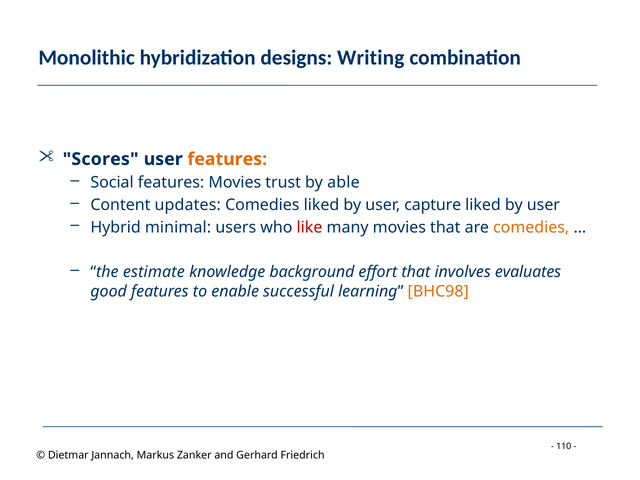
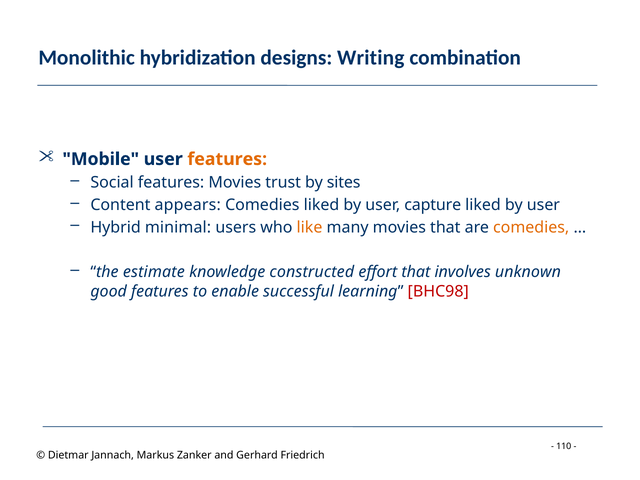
Scores: Scores -> Mobile (101, 159)
able: able -> sites (344, 182)
updates: updates -> appears (188, 205)
like colour: red -> orange (310, 227)
background: background -> constructed (312, 272)
evaluates: evaluates -> unknown (528, 272)
BHC98 colour: orange -> red (438, 291)
